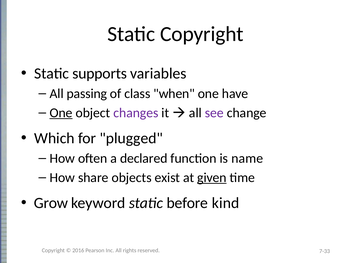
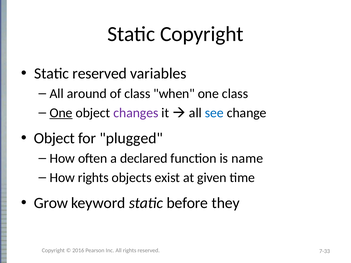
Static supports: supports -> reserved (100, 74)
passing: passing -> around (87, 94)
one have: have -> class (235, 94)
see colour: purple -> blue (214, 113)
Which: Which -> Object (54, 138)
How share: share -> rights (93, 178)
given underline: present -> none (212, 178)
kind: kind -> they (226, 203)
